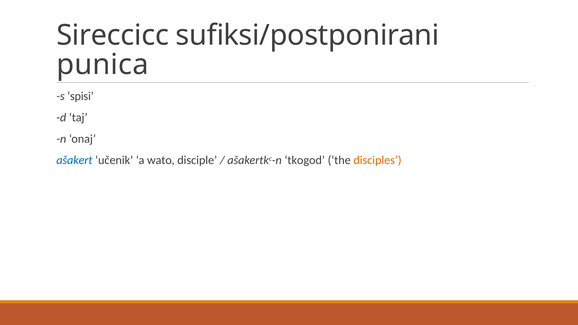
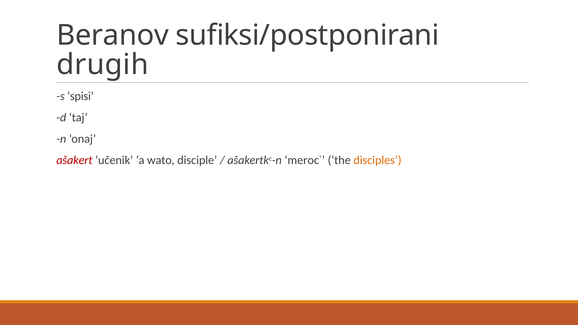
Sireccicc: Sireccicc -> Beranov (113, 35)
punica: punica -> drugih (102, 65)
ašakert colour: blue -> red (74, 160)
tkogod: tkogod -> merocʿ (305, 160)
